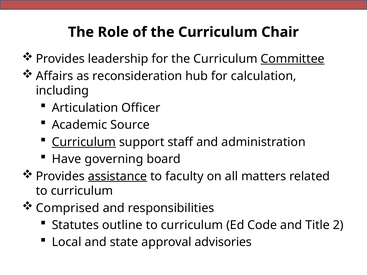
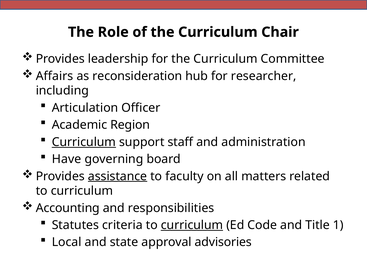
Committee underline: present -> none (293, 59)
calculation: calculation -> researcher (264, 76)
Source: Source -> Region (130, 125)
Comprised: Comprised -> Accounting (68, 208)
outline: outline -> criteria (122, 225)
curriculum underline: none -> present (192, 225)
2: 2 -> 1 (338, 225)
